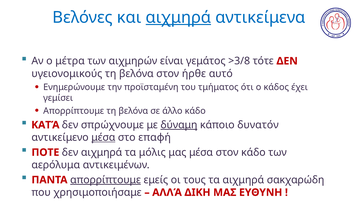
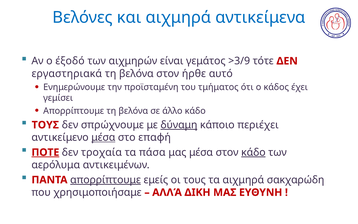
αιχμηρά underline: present -> none (178, 18)
μέτρα: μέτρα -> έξοδό (70, 61)
>3/8: >3/8 -> >3/9 (239, 61)
υγειονομικούς: υγειονομικούς -> εργαστηριακά (67, 73)
ΚΑΤΆ: ΚΑΤΆ -> ΤΟΥΣ (45, 125)
δυνατόν: δυνατόν -> περιέχει (258, 125)
ΠΟΤΕ underline: none -> present (45, 152)
δεν αιχμηρά: αιχμηρά -> τροχαία (101, 152)
μόλις: μόλις -> πάσα (152, 152)
κάδο underline: none -> present (253, 152)
